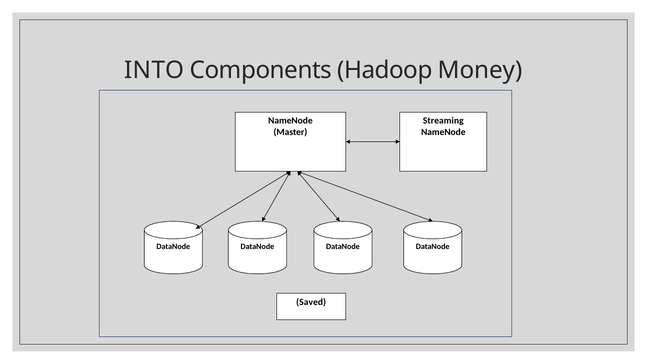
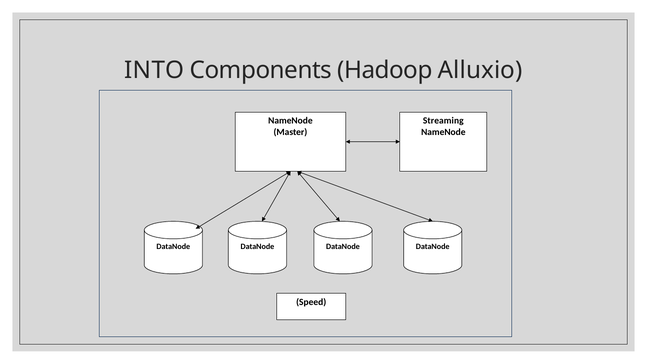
Money: Money -> Alluxio (480, 70)
Saved: Saved -> Speed (311, 302)
